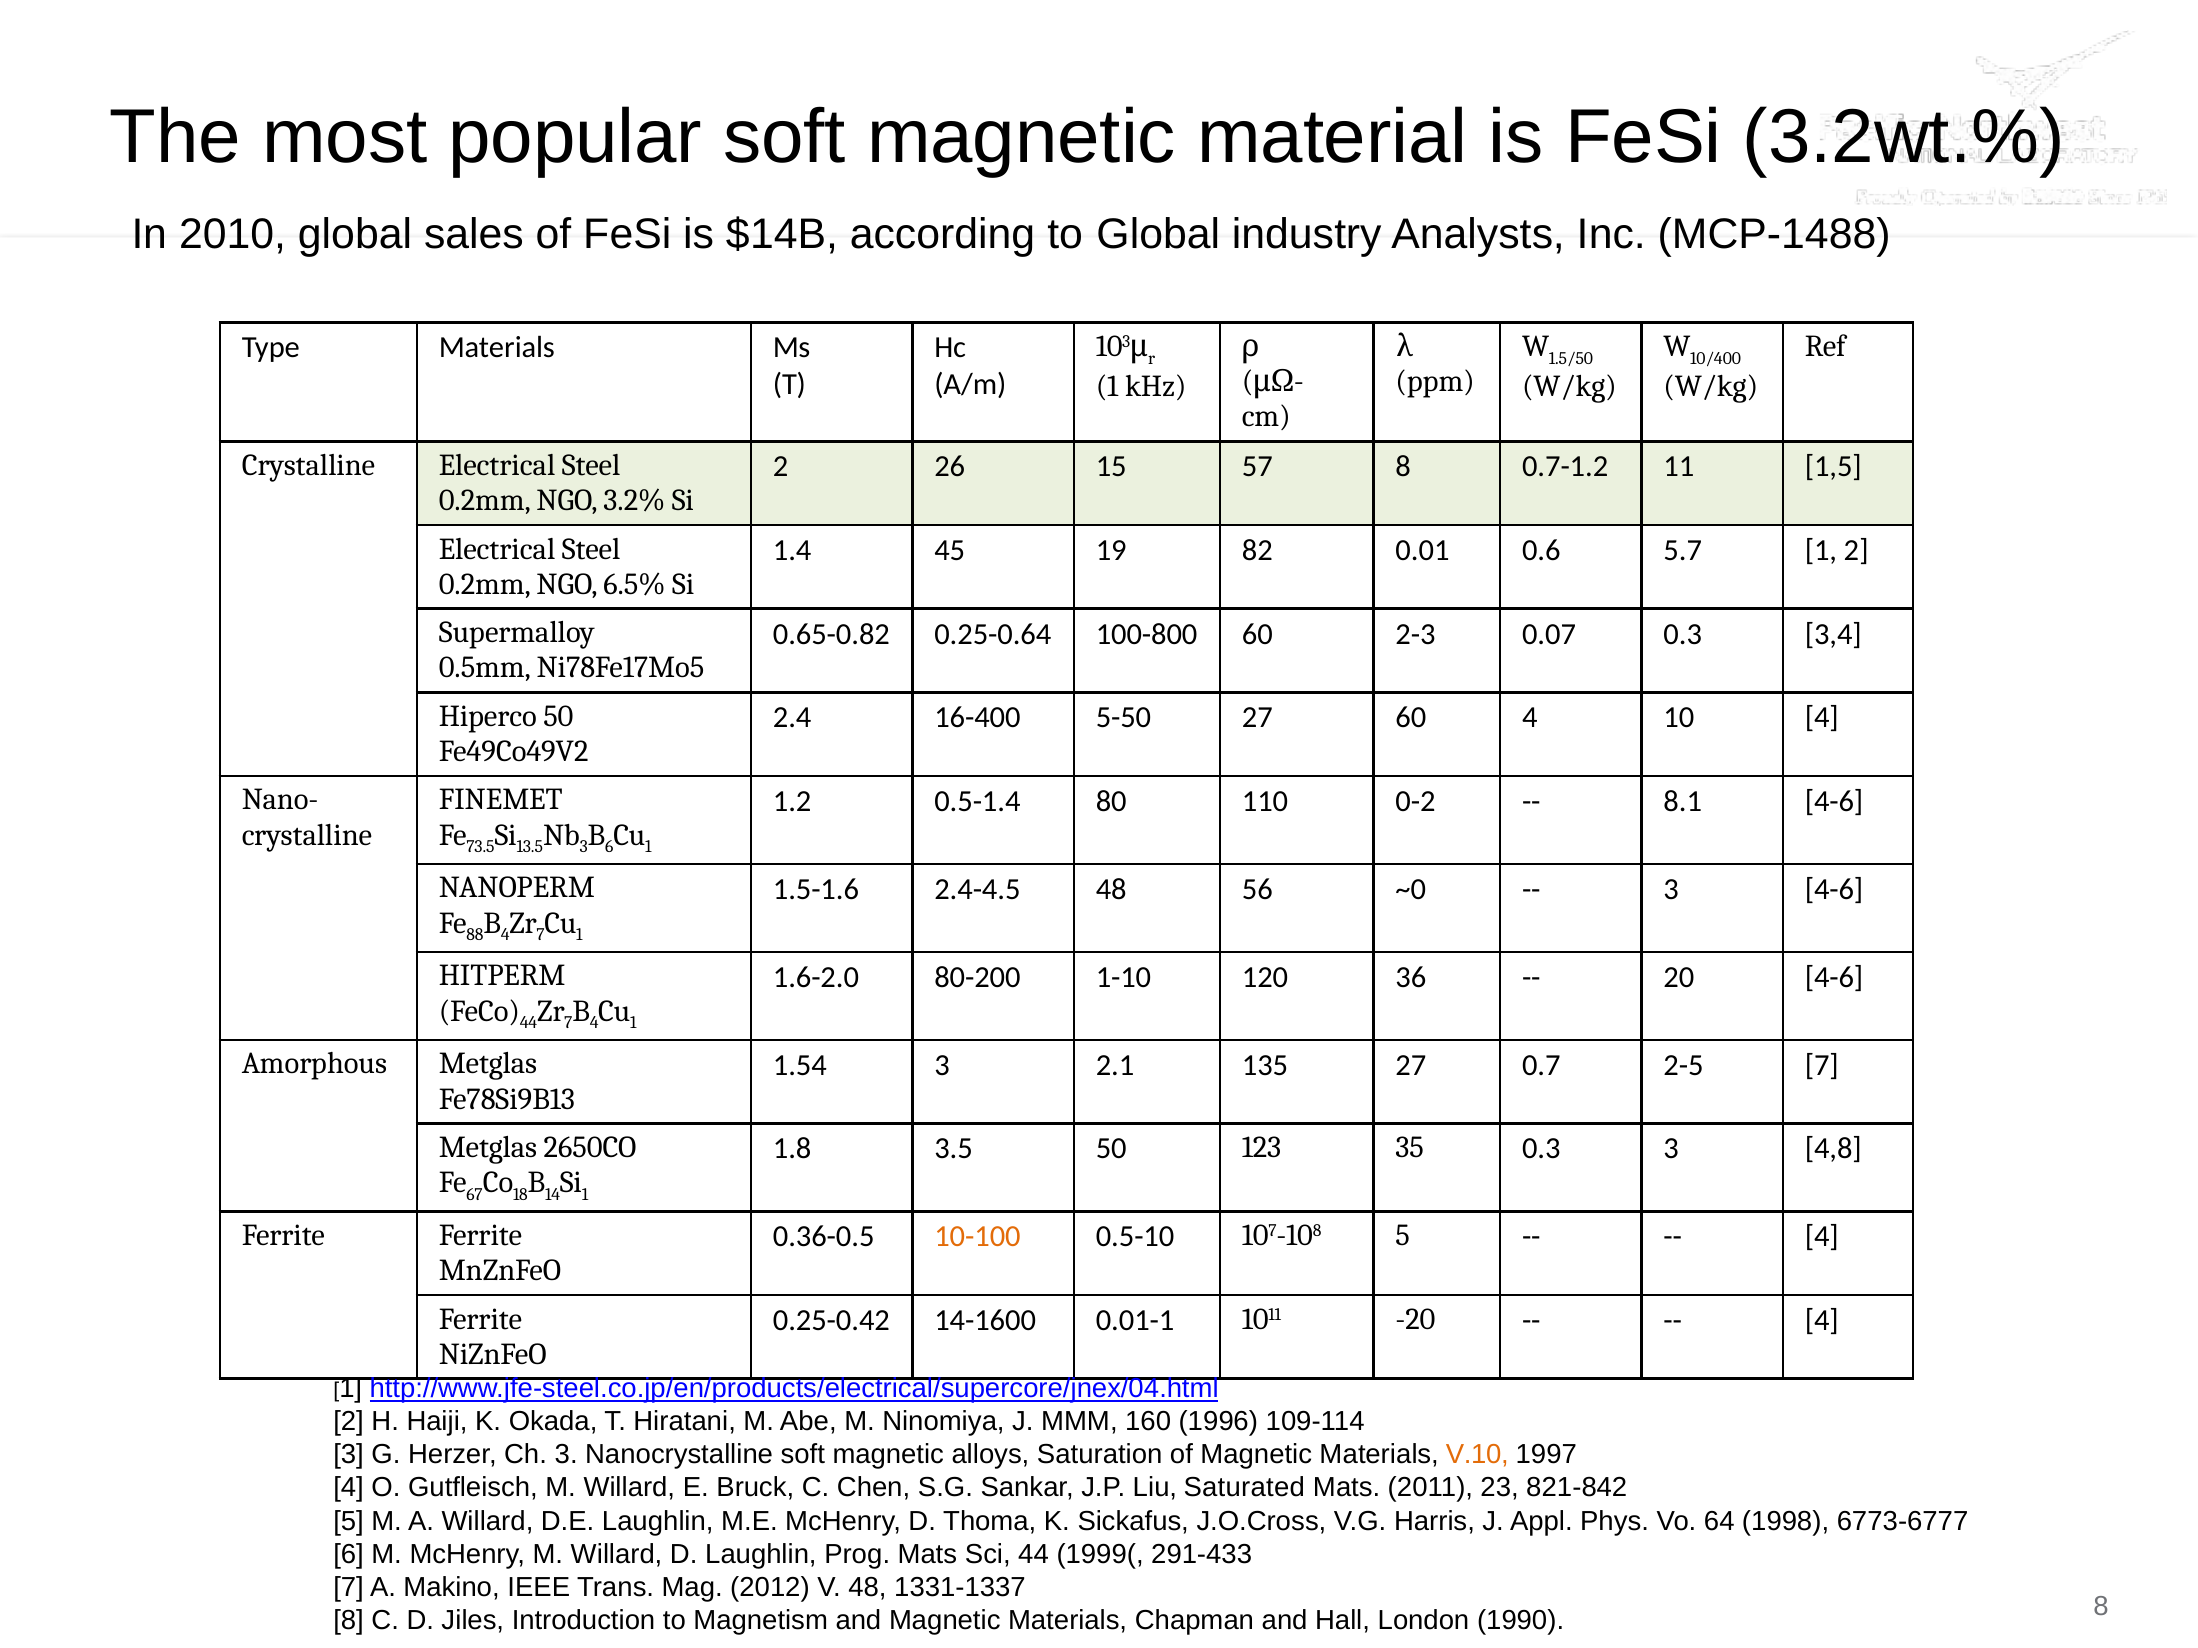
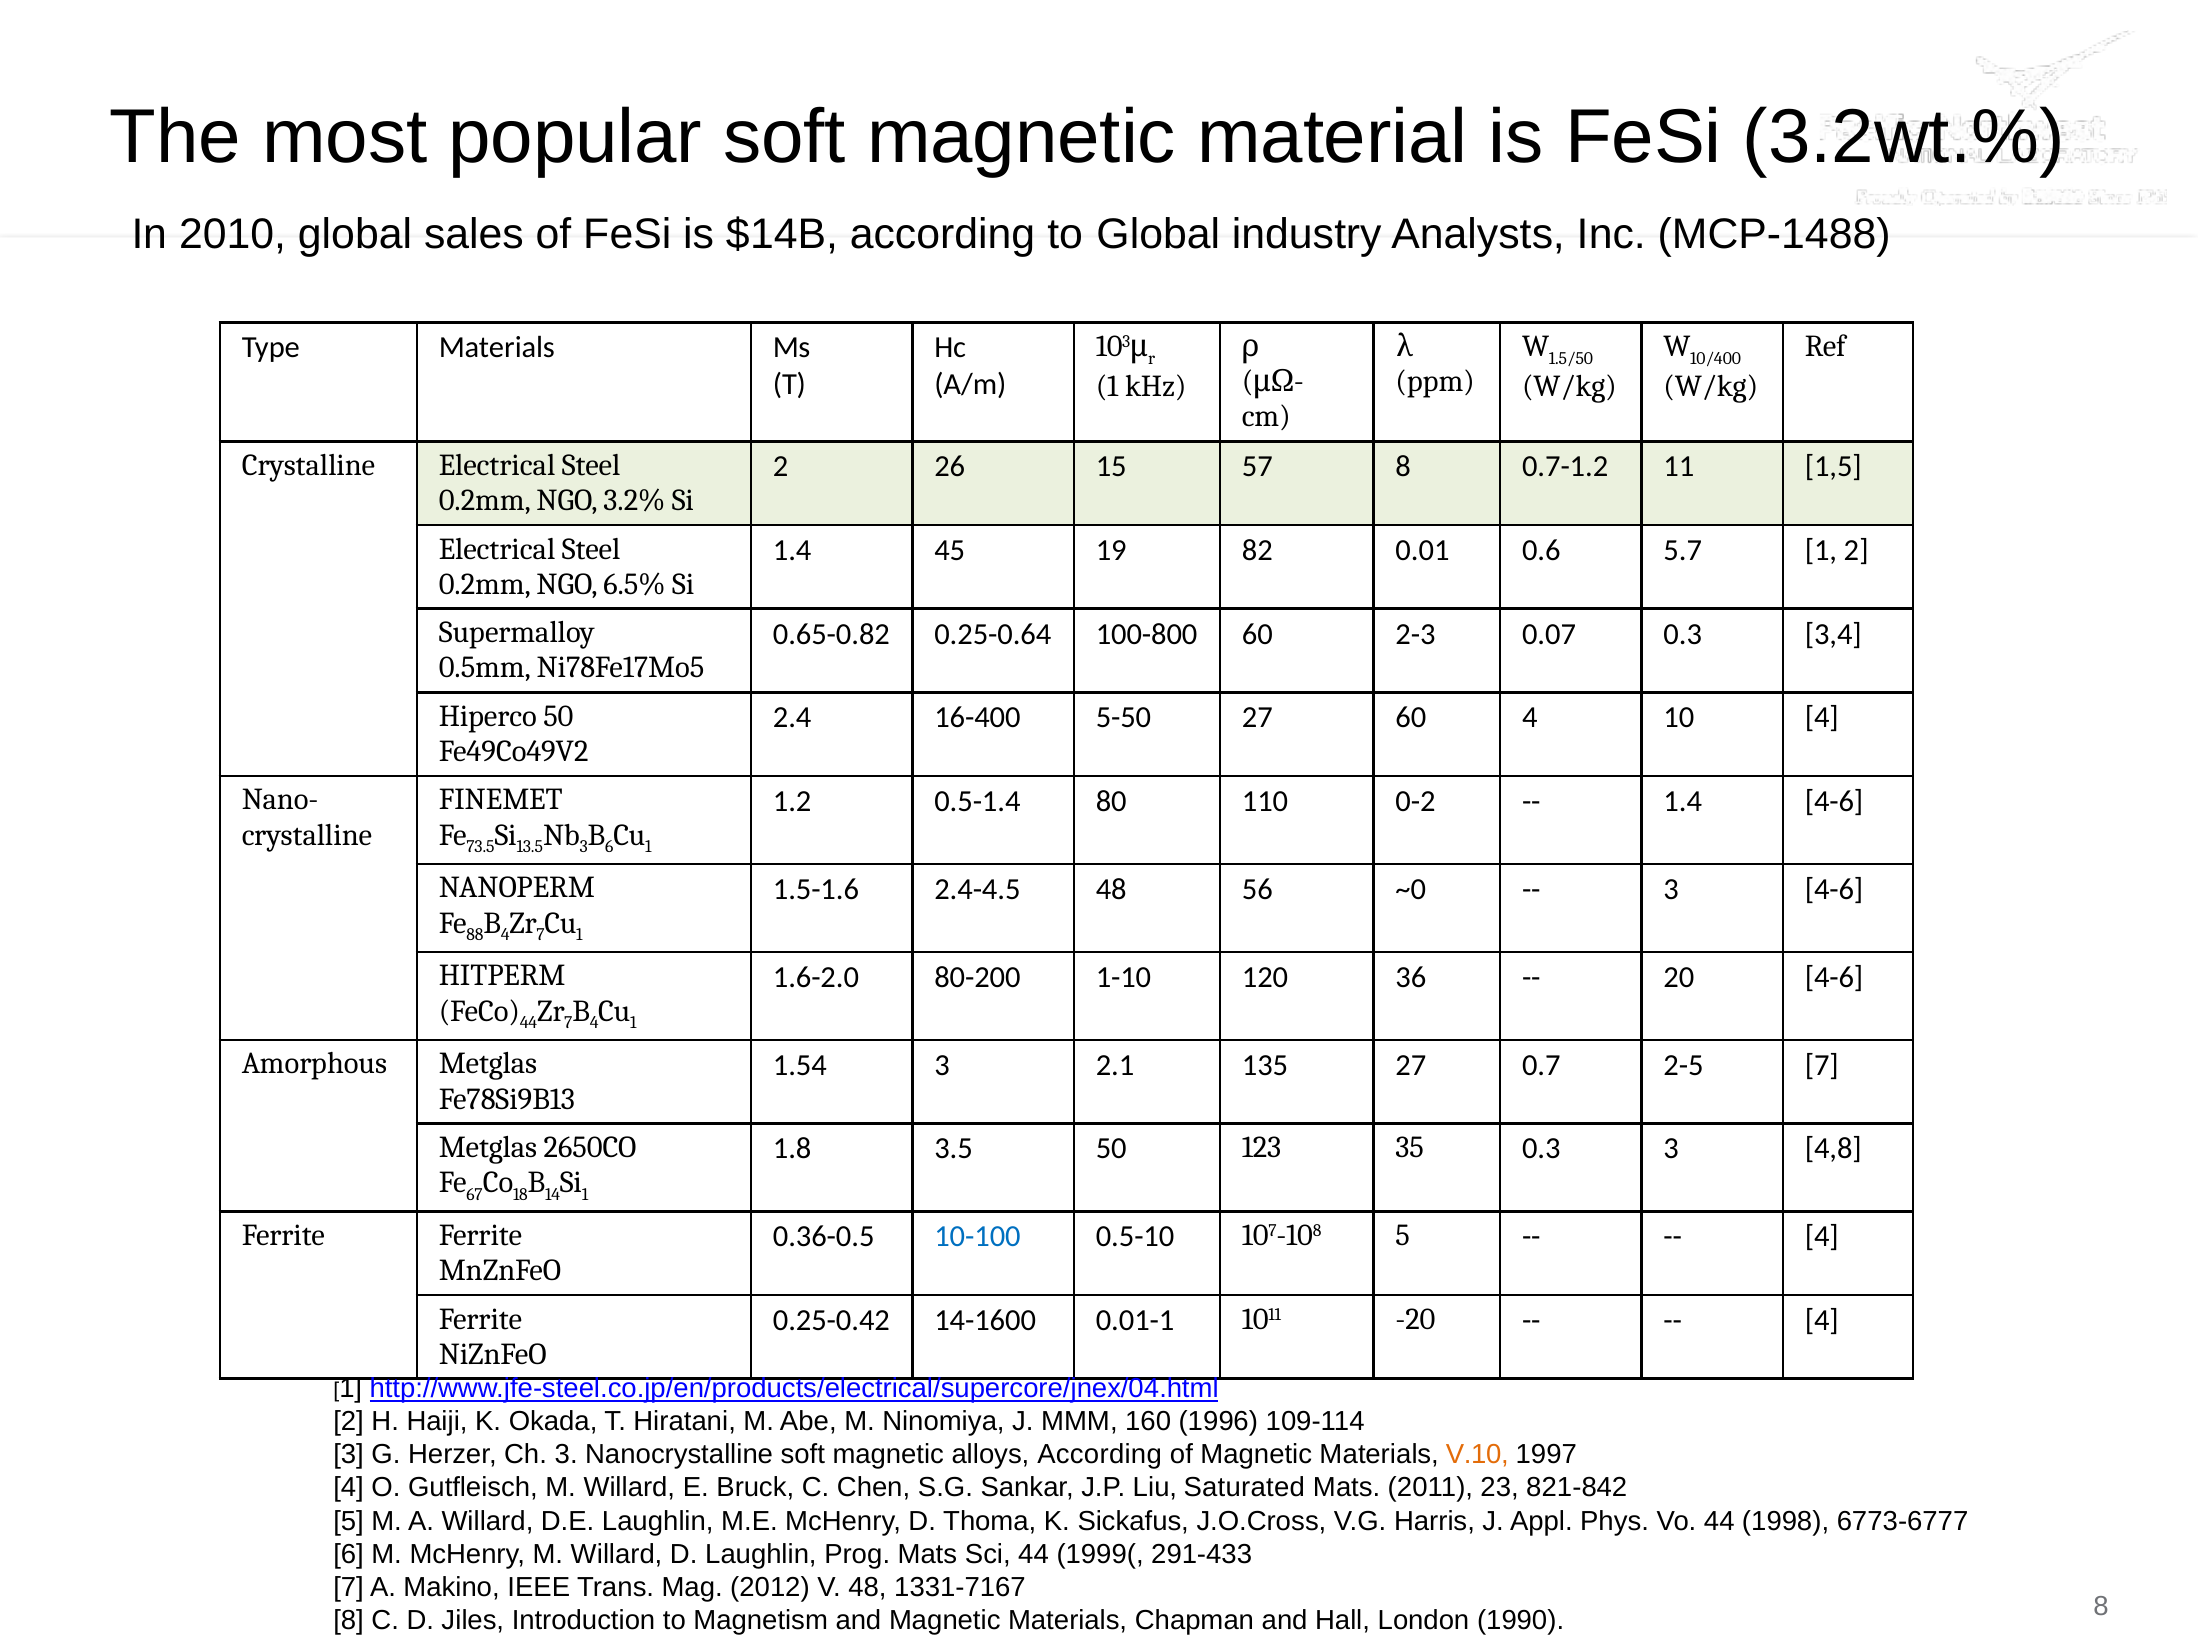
8.1: 8.1 -> 1.4 (1683, 802)
10-100 colour: orange -> blue (977, 1237)
alloys Saturation: Saturation -> According (1100, 1455)
Vo 64: 64 -> 44 (1719, 1521)
1331-1337: 1331-1337 -> 1331-7167 (960, 1587)
